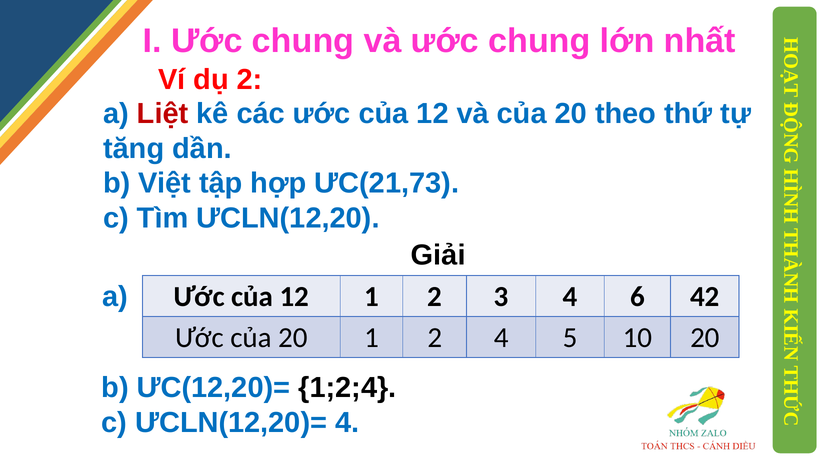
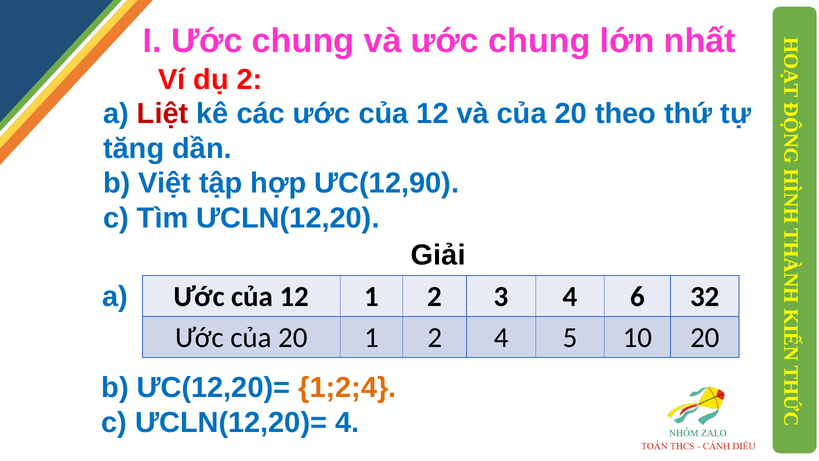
ƯC(21,73: ƯC(21,73 -> ƯC(12,90 (387, 183)
42: 42 -> 32 (705, 296)
1;2;4 colour: black -> orange (347, 388)
